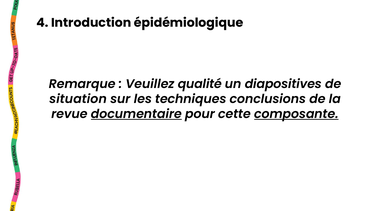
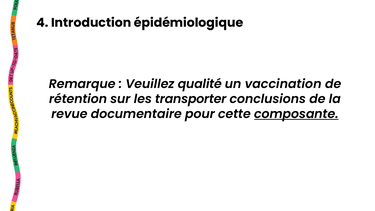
diapositives: diapositives -> vaccination (283, 84)
situation: situation -> rétention (78, 99)
techniques: techniques -> transporter (191, 99)
documentaire underline: present -> none (136, 114)
